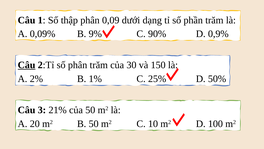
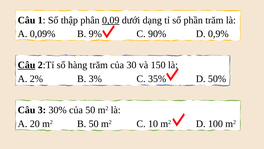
0,09 underline: none -> present (111, 20)
số phân: phân -> hàng (78, 65)
1%: 1% -> 3% (95, 79)
25%: 25% -> 35% (157, 79)
21%: 21% -> 30% (58, 110)
